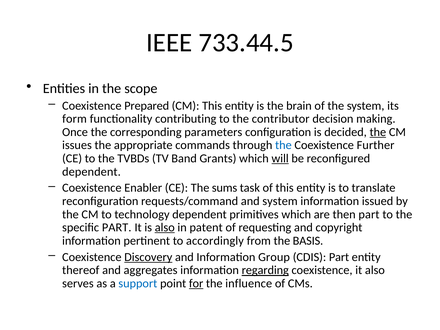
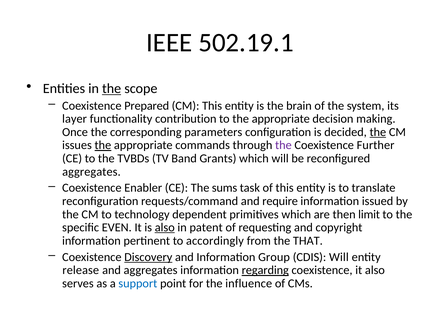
733.44.5: 733.44.5 -> 502.19.1 (246, 43)
the underline: none -> present (112, 89)
form: form -> layer (75, 119)
contributing: contributing -> contribution (186, 119)
to the contributor: contributor -> appropriate (281, 119)
the underline: none -> present (103, 145)
the colour: blue -> purple (283, 145)
will underline: present -> none (280, 158)
dependent: dependent -> aggregates (91, 172)
and system: system -> require (280, 201)
then part: part -> limit (369, 214)
specific PART: PART -> EVEN (117, 228)
BASIS: BASIS -> THAT (308, 241)
CDIS Part: Part -> Will (339, 257)
thereof: thereof -> release (81, 270)
for underline: present -> none (196, 283)
